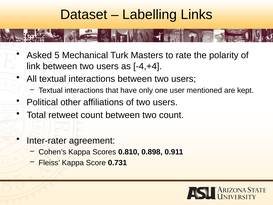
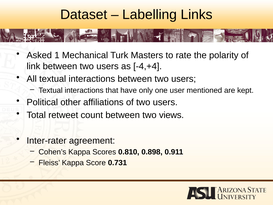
5: 5 -> 1 (57, 55)
two count: count -> views (171, 115)
